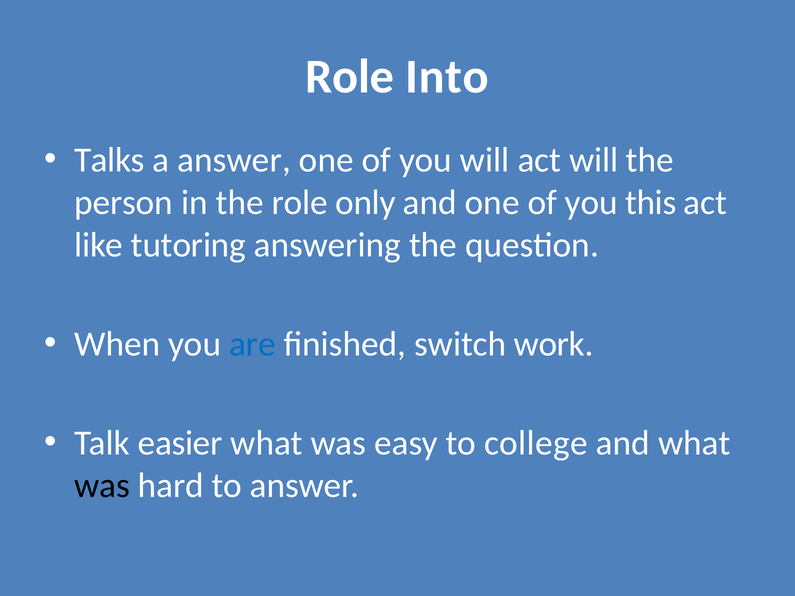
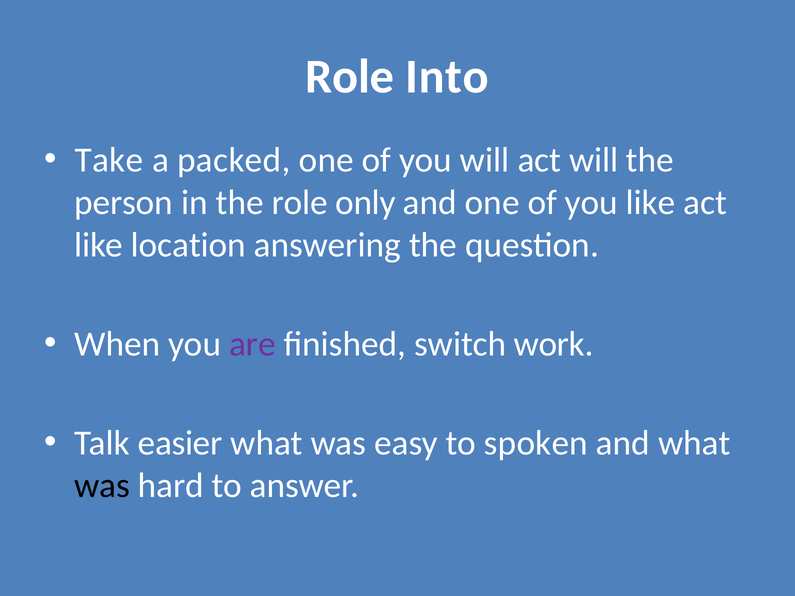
Talks: Talks -> Take (109, 160)
a answer: answer -> packed (234, 160)
you this: this -> like (651, 203)
tutoring: tutoring -> location (188, 245)
are colour: blue -> purple (252, 344)
college: college -> spoken (536, 443)
